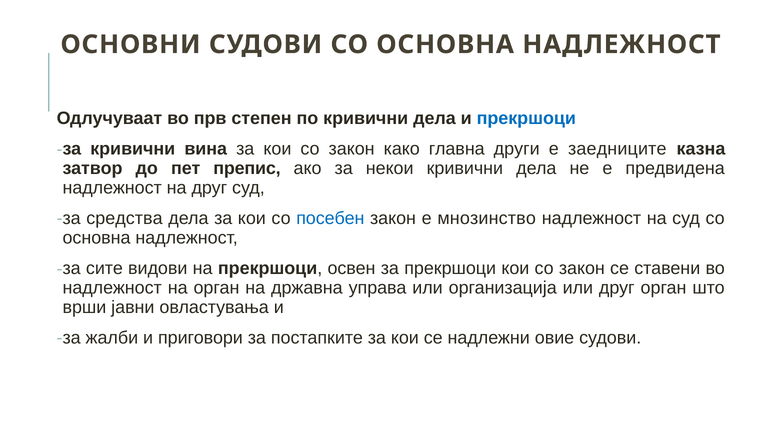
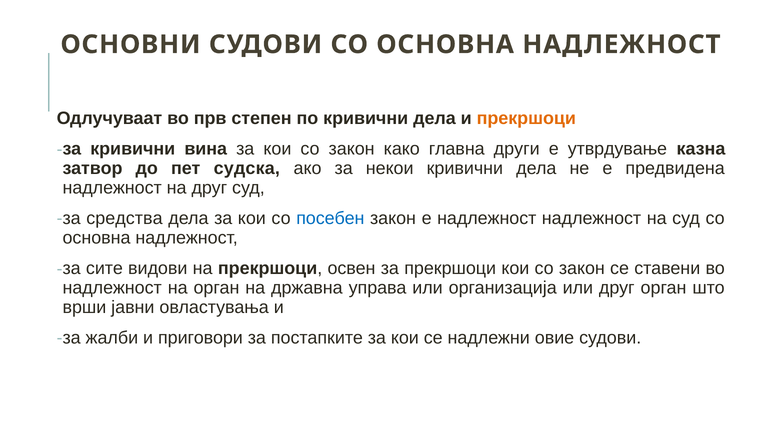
прекршоци colour: blue -> orange (526, 118)
заедниците: заедниците -> утврдување (617, 149)
препис: препис -> судска (247, 168)
е мнозинство: мнозинство -> надлежност (487, 218)
